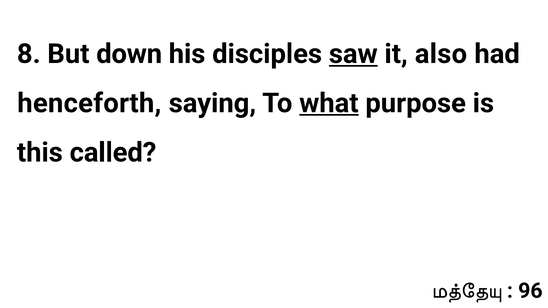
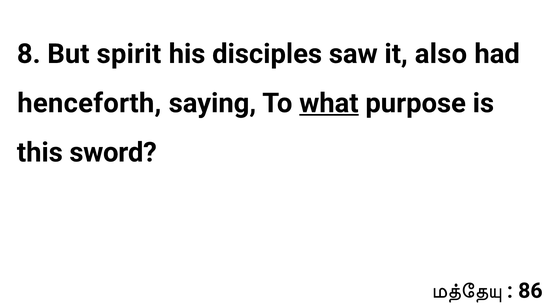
down: down -> spirit (129, 54)
saw underline: present -> none (353, 54)
called: called -> sword (113, 153)
96: 96 -> 86 (530, 291)
